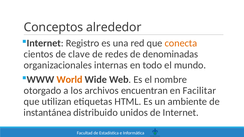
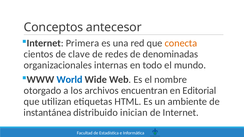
alrededor: alrededor -> antecesor (114, 27)
Registro: Registro -> Primera (82, 43)
World colour: orange -> blue (69, 80)
Facilitar: Facilitar -> Editorial (199, 91)
unidos: unidos -> inician (134, 113)
